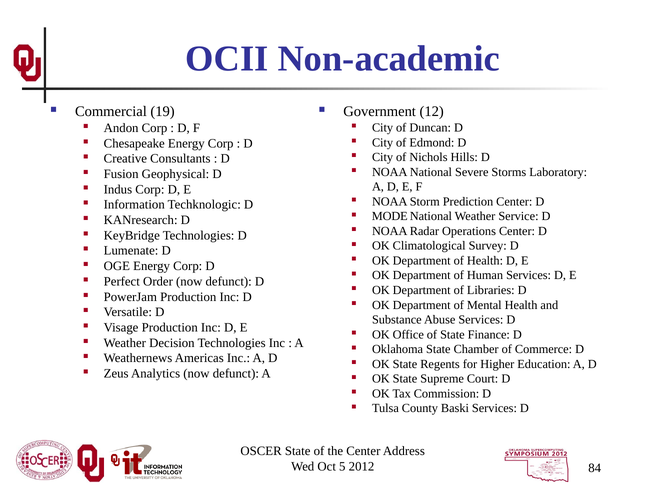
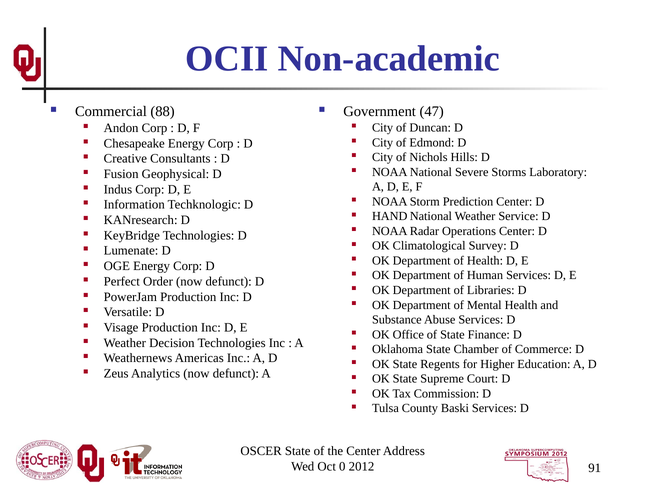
19: 19 -> 88 (163, 112)
12: 12 -> 47 (432, 112)
MODE: MODE -> HAND (390, 216)
5: 5 -> 0 (342, 466)
84: 84 -> 91 (595, 468)
